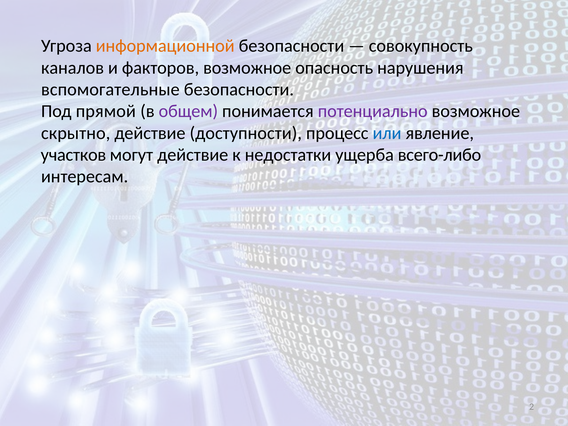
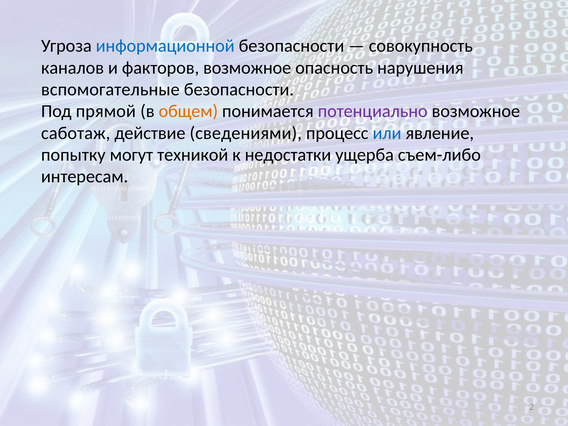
информационной colour: orange -> blue (165, 46)
общем colour: purple -> orange (188, 111)
скрытно: скрытно -> саботаж (76, 133)
доступности: доступности -> сведениями (246, 133)
участков: участков -> попытку (73, 155)
могут действие: действие -> техникой (193, 155)
всего-либо: всего-либо -> съем-либо (439, 155)
